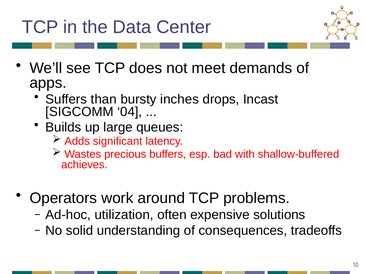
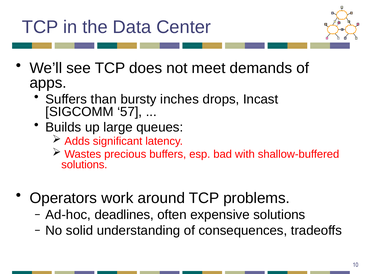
04: 04 -> 57 (130, 112)
achieves: achieves -> solutions (84, 165)
utilization: utilization -> deadlines (124, 215)
